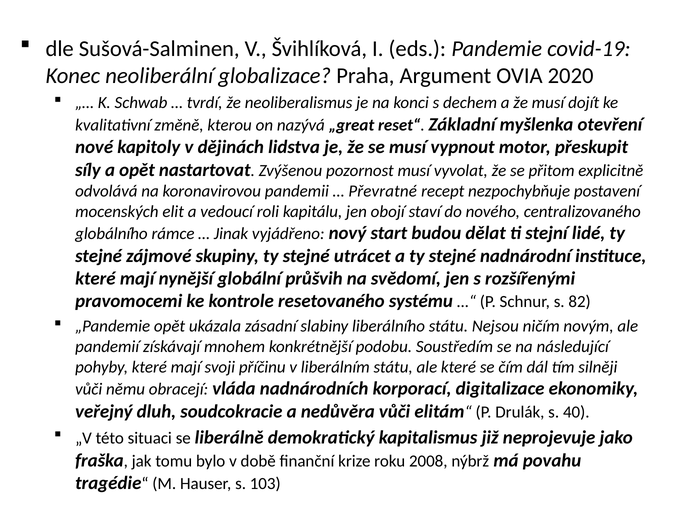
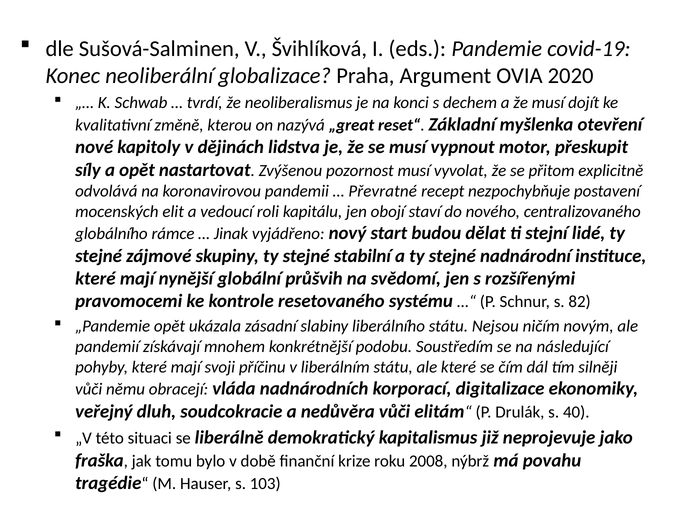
utrácet: utrácet -> stabilní (362, 256)
